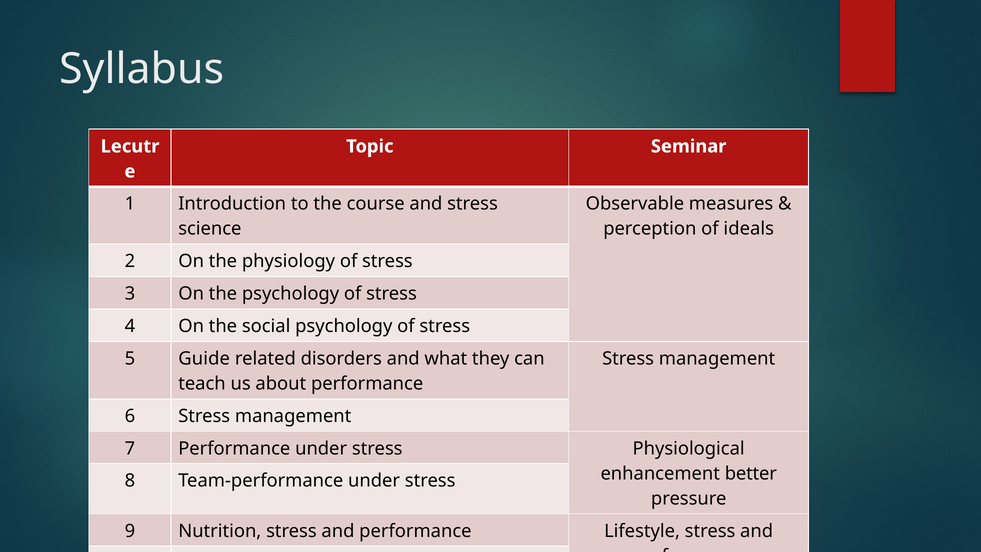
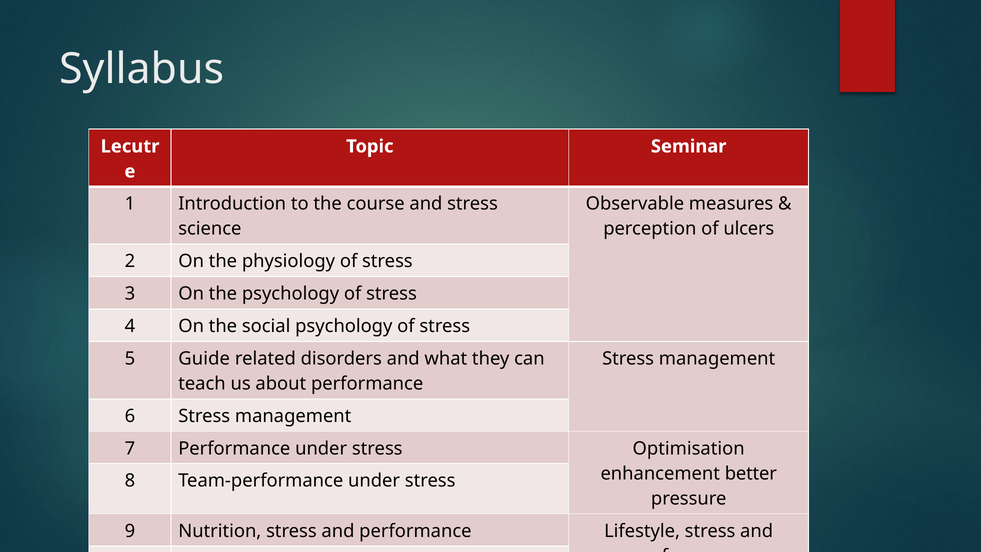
ideals: ideals -> ulcers (749, 229)
Physiological: Physiological -> Optimisation (689, 448)
